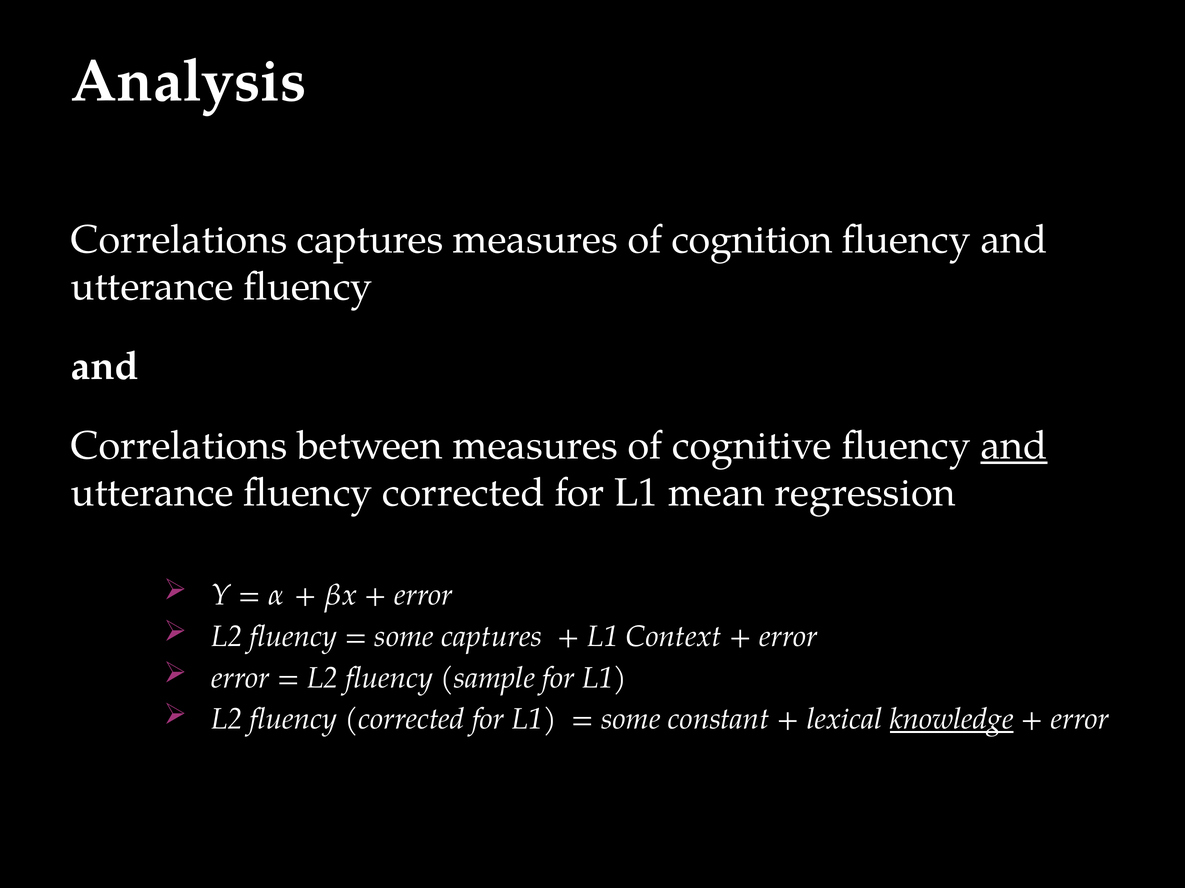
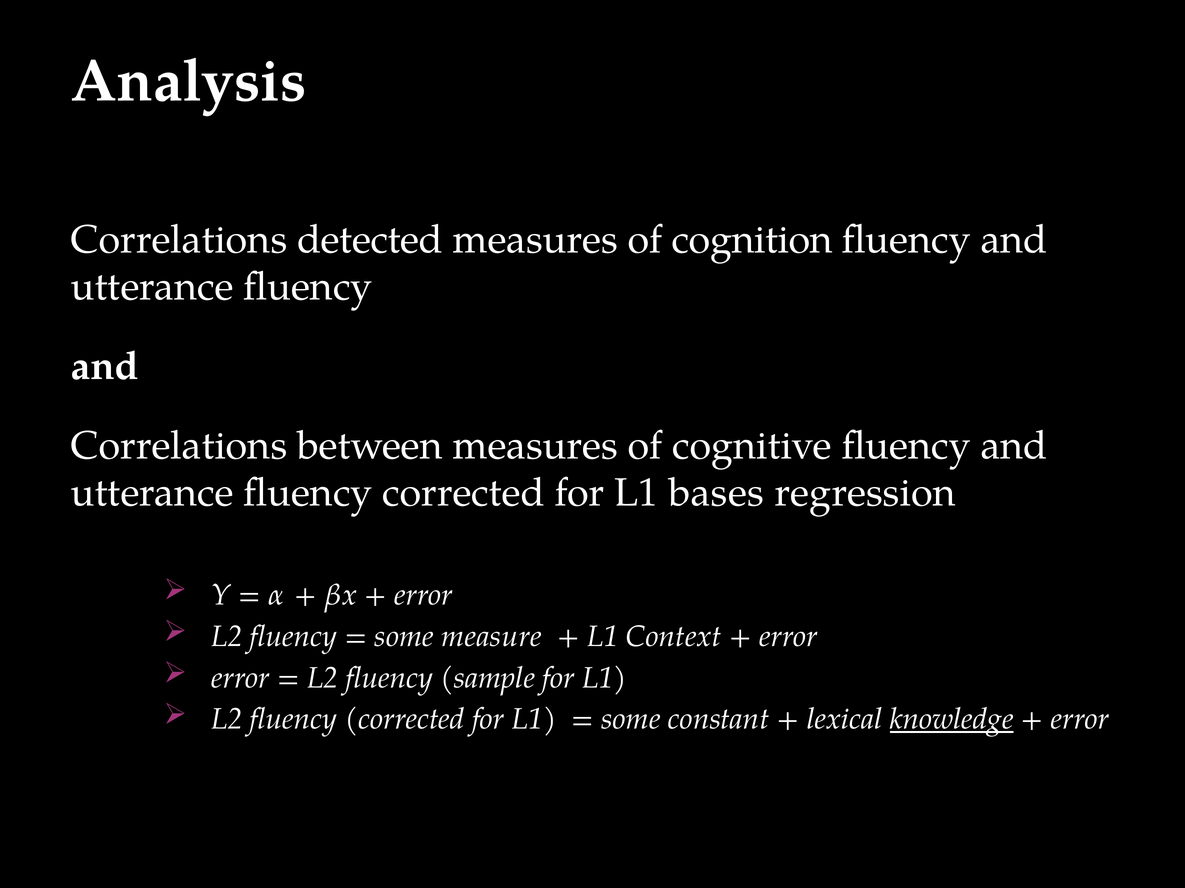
Correlations captures: captures -> detected (370, 240)
and underline: present -> none (1014, 446)
mean: mean -> bases (716, 493)
some captures: captures -> measure (492, 637)
